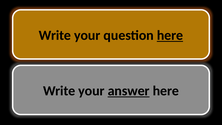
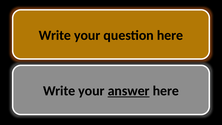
here underline: present -> none (170, 35)
